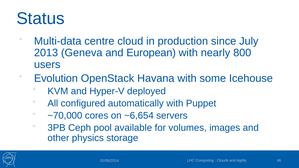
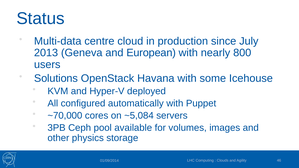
Evolution: Evolution -> Solutions (56, 78)
~6,654: ~6,654 -> ~5,084 (139, 116)
